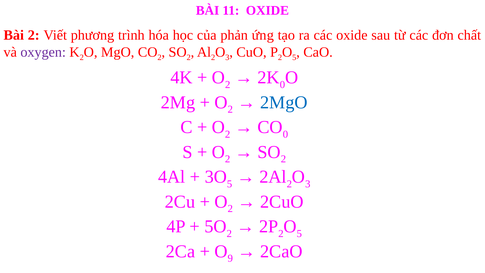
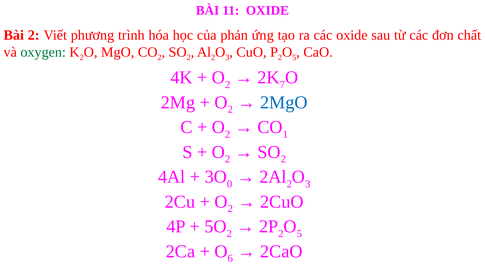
oxygen colour: purple -> green (43, 52)
0: 0 -> 7 (282, 85)
0: 0 -> 1 (285, 134)
5: 5 -> 0 (230, 184)
9: 9 -> 6 (230, 258)
